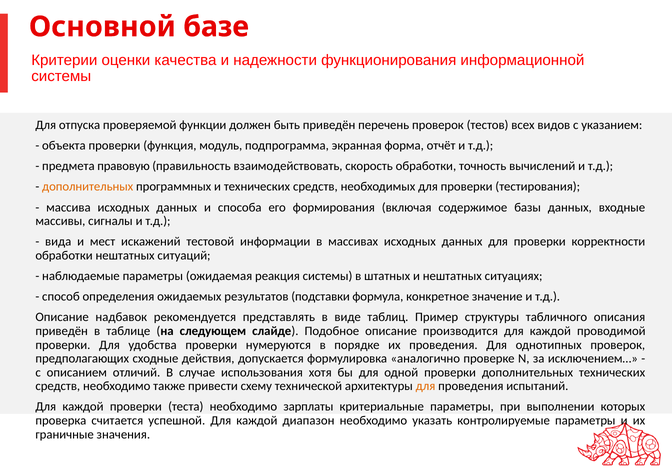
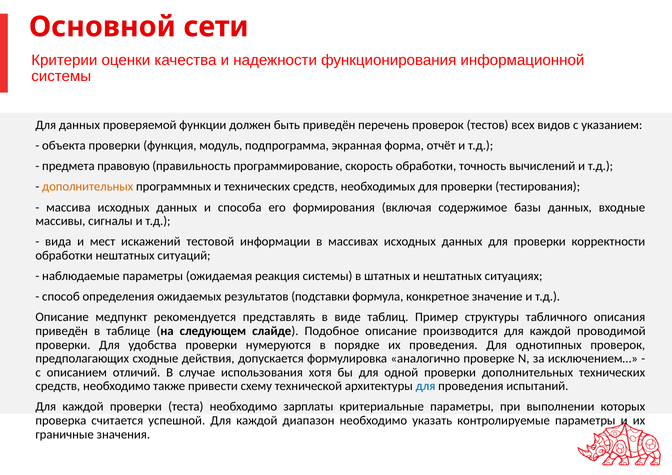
базе: базе -> сети (216, 27)
Для отпуска: отпуска -> данных (79, 125)
взаимодействовать: взаимодействовать -> программирование (288, 166)
надбавок: надбавок -> медпункт (121, 317)
для colour: orange -> blue (425, 386)
